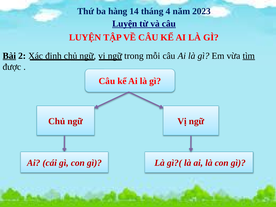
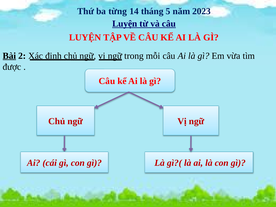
hàng: hàng -> từng (118, 11)
4: 4 -> 5 (168, 11)
tìm underline: present -> none (249, 56)
